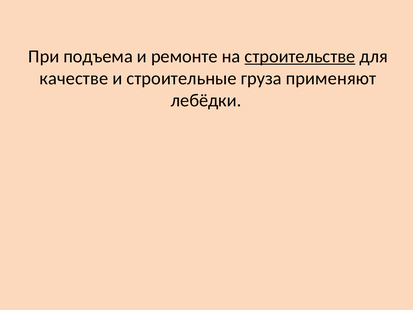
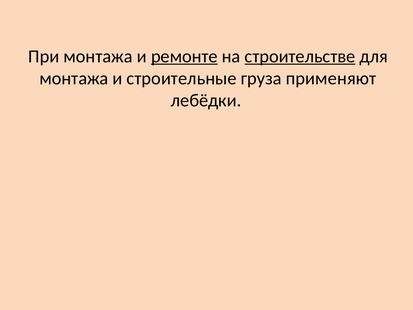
При подъема: подъема -> монтажа (98, 56)
ремонте underline: none -> present (184, 56)
качестве: качестве -> монтажа (74, 78)
